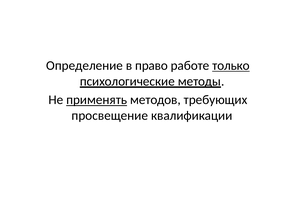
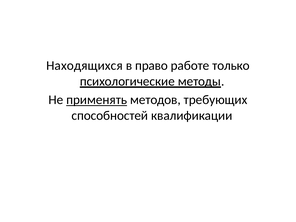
Определение: Определение -> Находящихся (84, 66)
только underline: present -> none (231, 66)
просвещение: просвещение -> способностей (110, 116)
